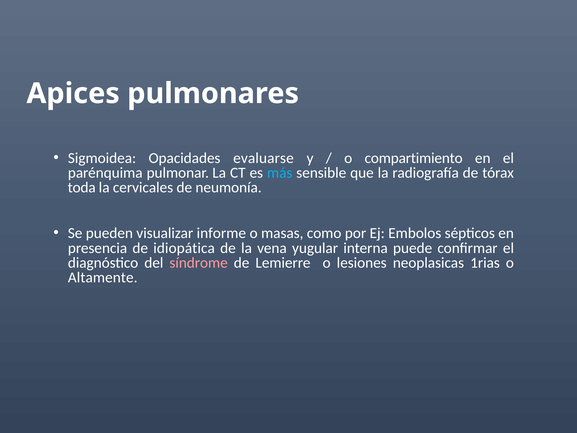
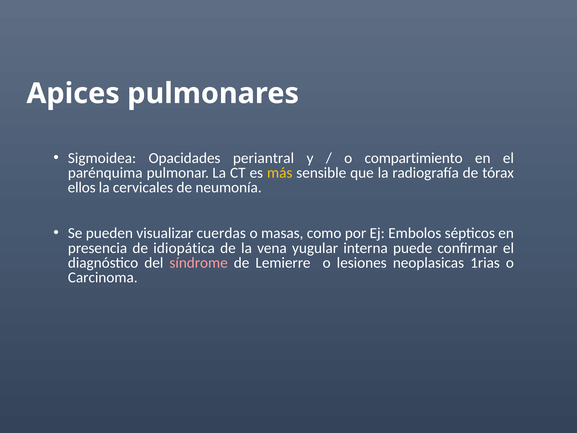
evaluarse: evaluarse -> periantral (264, 158)
más colour: light blue -> yellow (280, 173)
toda: toda -> ellos (82, 187)
informe: informe -> cuerdas (221, 233)
Altamente: Altamente -> Carcinoma (103, 277)
